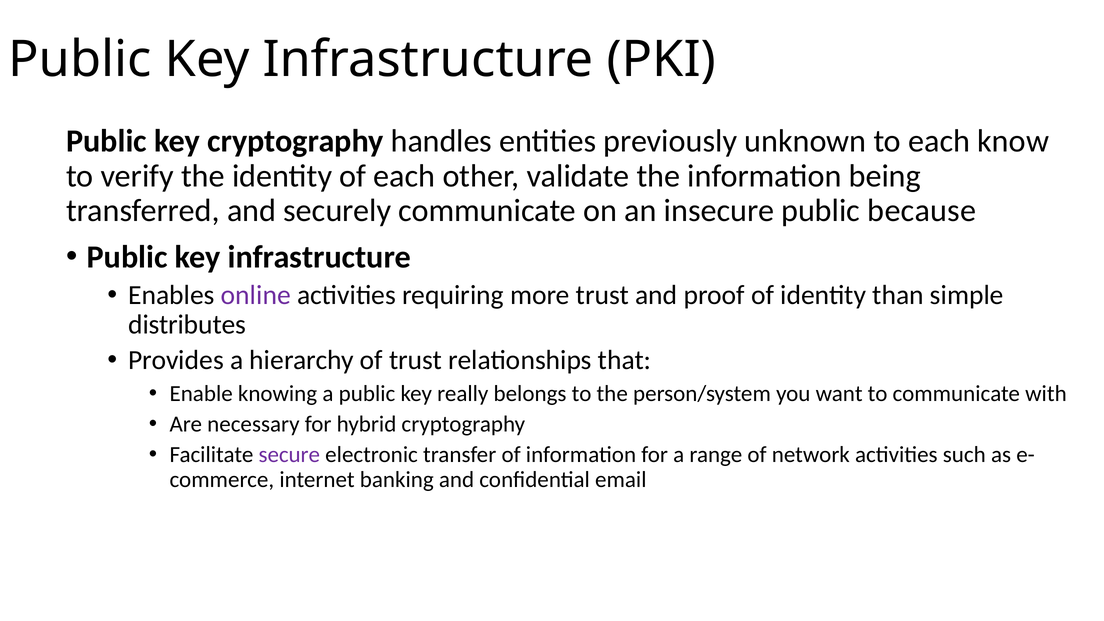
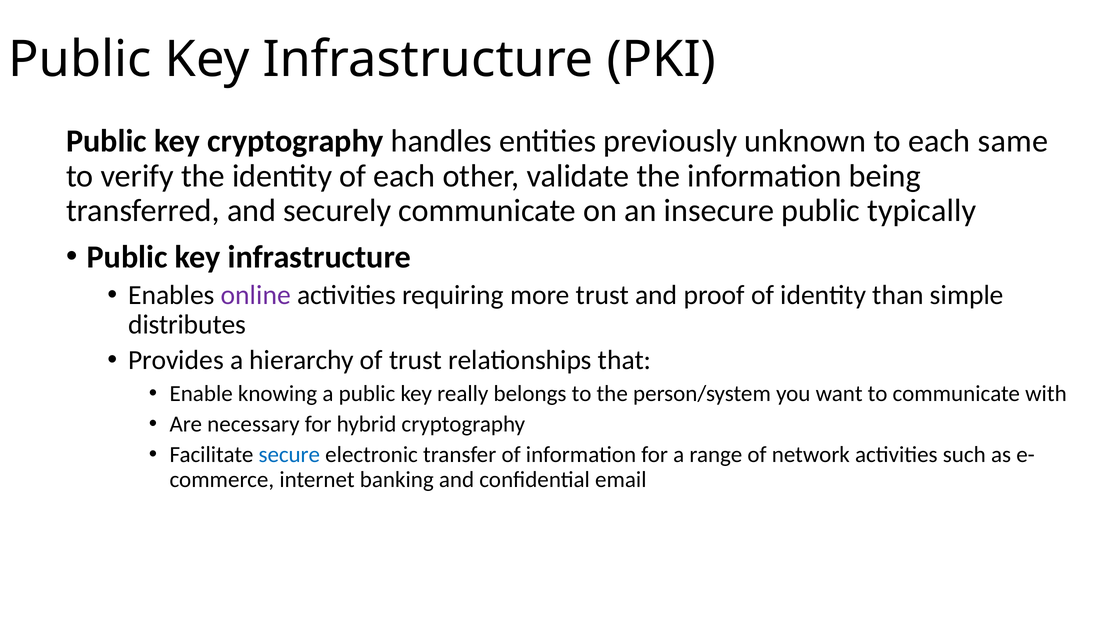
know: know -> same (1013, 141)
because: because -> typically (922, 211)
secure colour: purple -> blue (289, 455)
